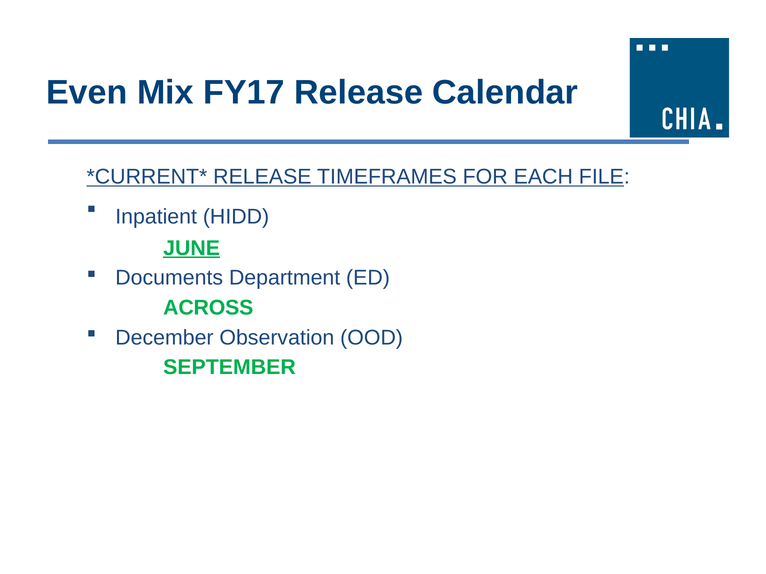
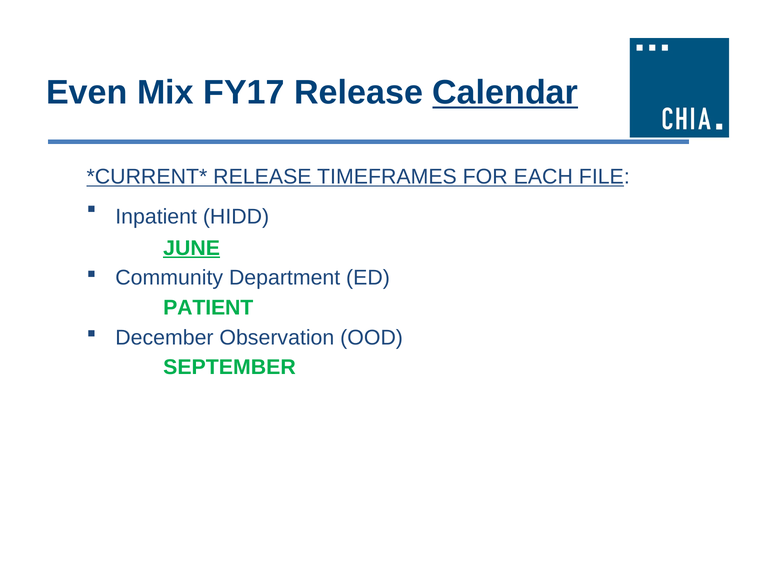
Calendar underline: none -> present (505, 93)
Documents: Documents -> Community (169, 278)
ACROSS: ACROSS -> PATIENT (208, 308)
